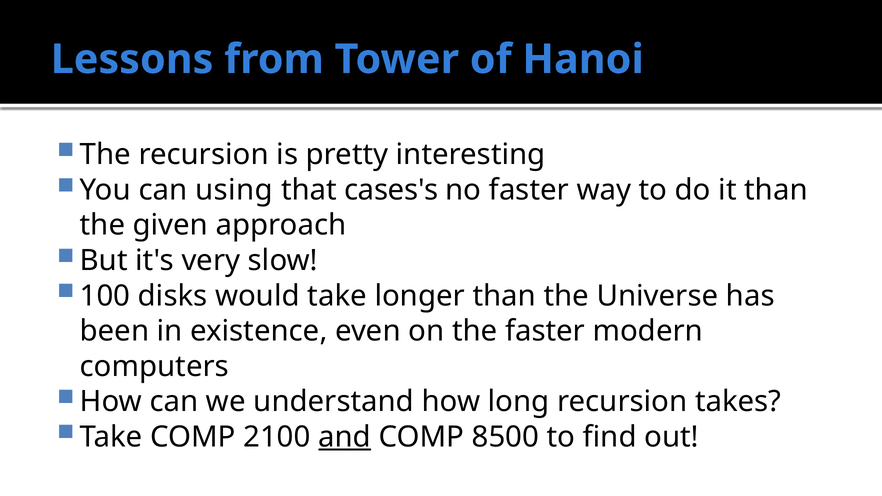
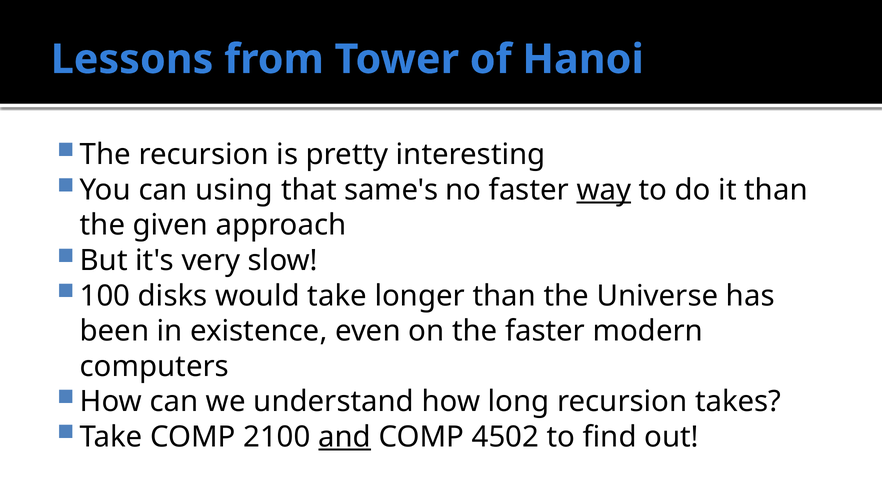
cases's: cases's -> same's (391, 190)
way underline: none -> present (604, 190)
8500: 8500 -> 4502 (505, 437)
